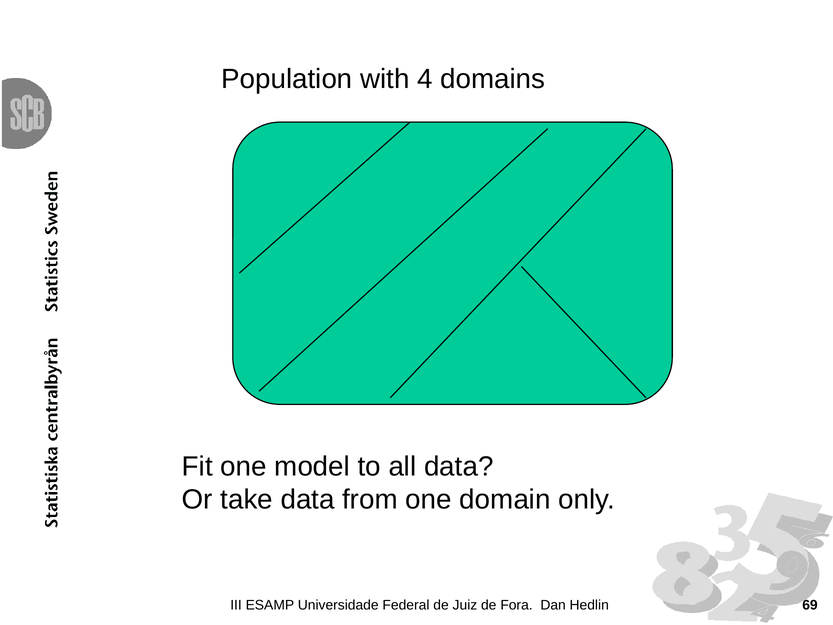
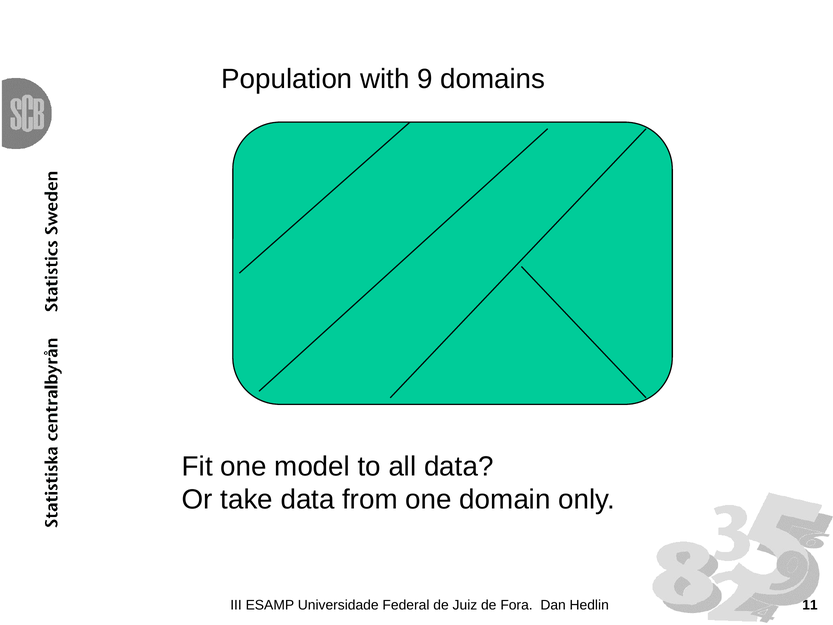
4: 4 -> 9 (425, 79)
69: 69 -> 11 (810, 605)
